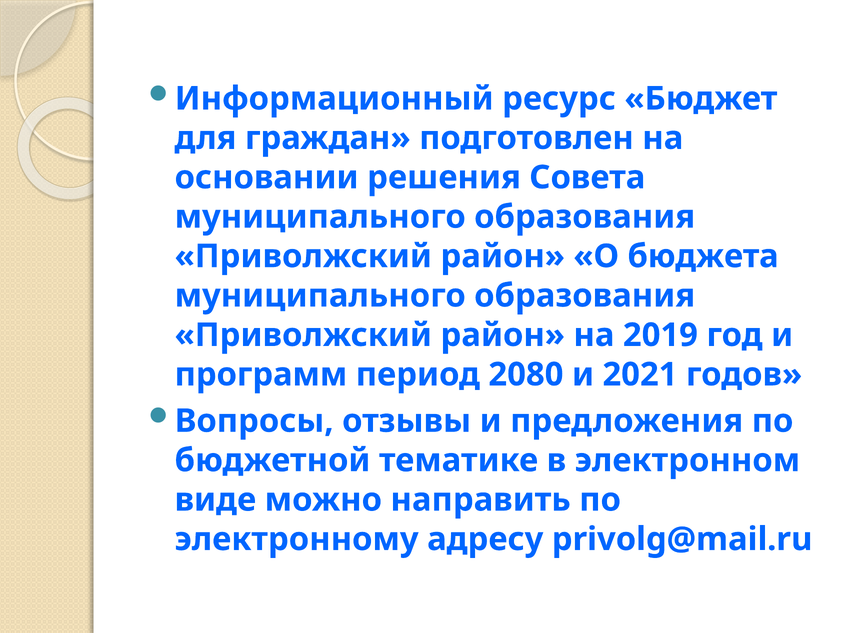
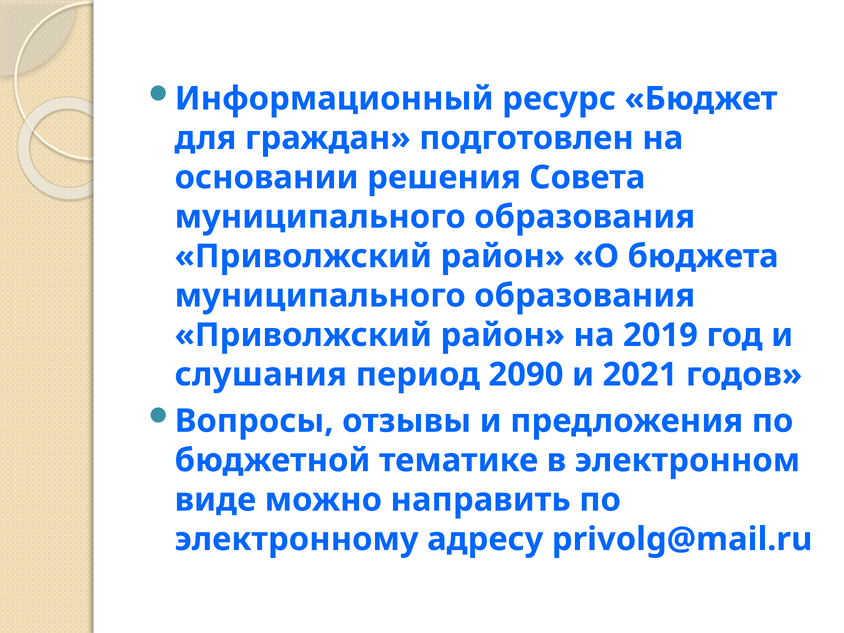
программ: программ -> слушания (261, 375)
2080: 2080 -> 2090 (526, 375)
